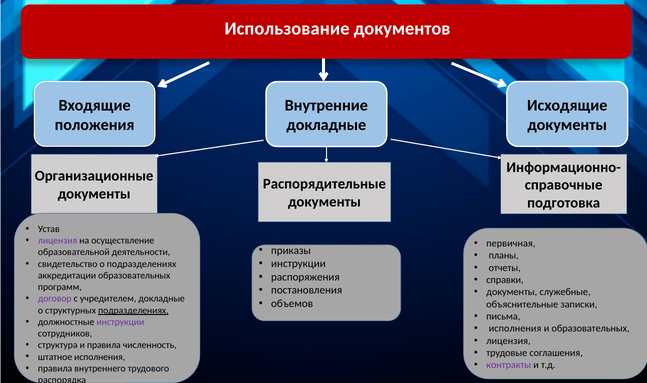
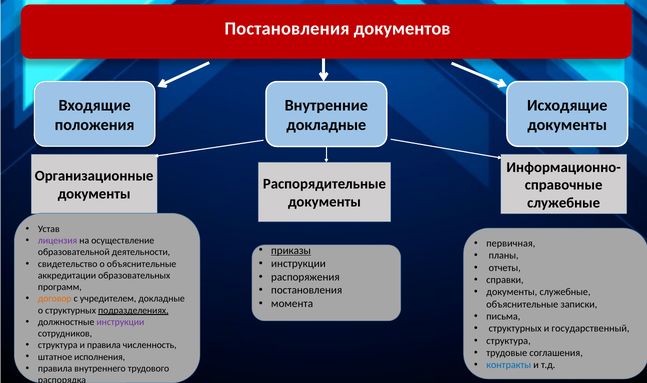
Использование: Использование -> Постановления (287, 29)
подготовка: подготовка -> служебные (564, 203)
приказы underline: none -> present (291, 250)
о подразделениях: подразделениях -> объяснительные (142, 264)
договор colour: purple -> orange (55, 299)
объемов: объемов -> момента (292, 304)
исполнения: исполнения -> структурных (515, 329)
и образовательных: образовательных -> государственный (591, 329)
лицензия: лицензия -> структура (509, 341)
контракты colour: purple -> blue (509, 365)
